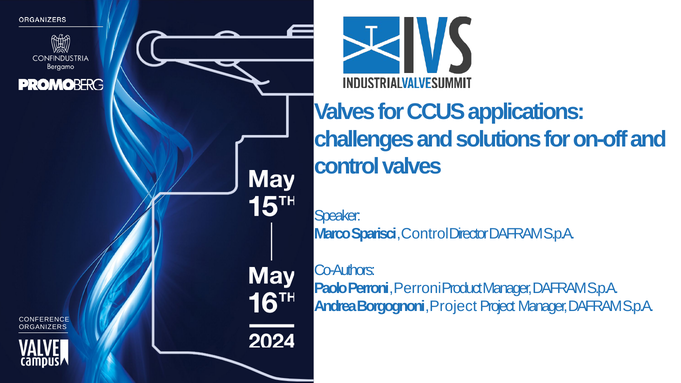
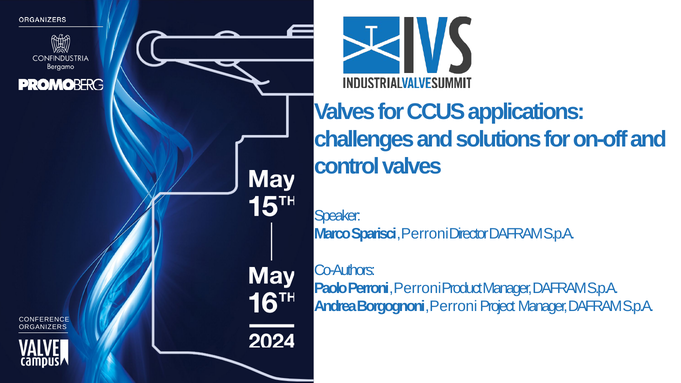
Sparisci Control: Control -> Perroni (425, 234)
Borgognoni Project: Project -> Perroni (453, 306)
